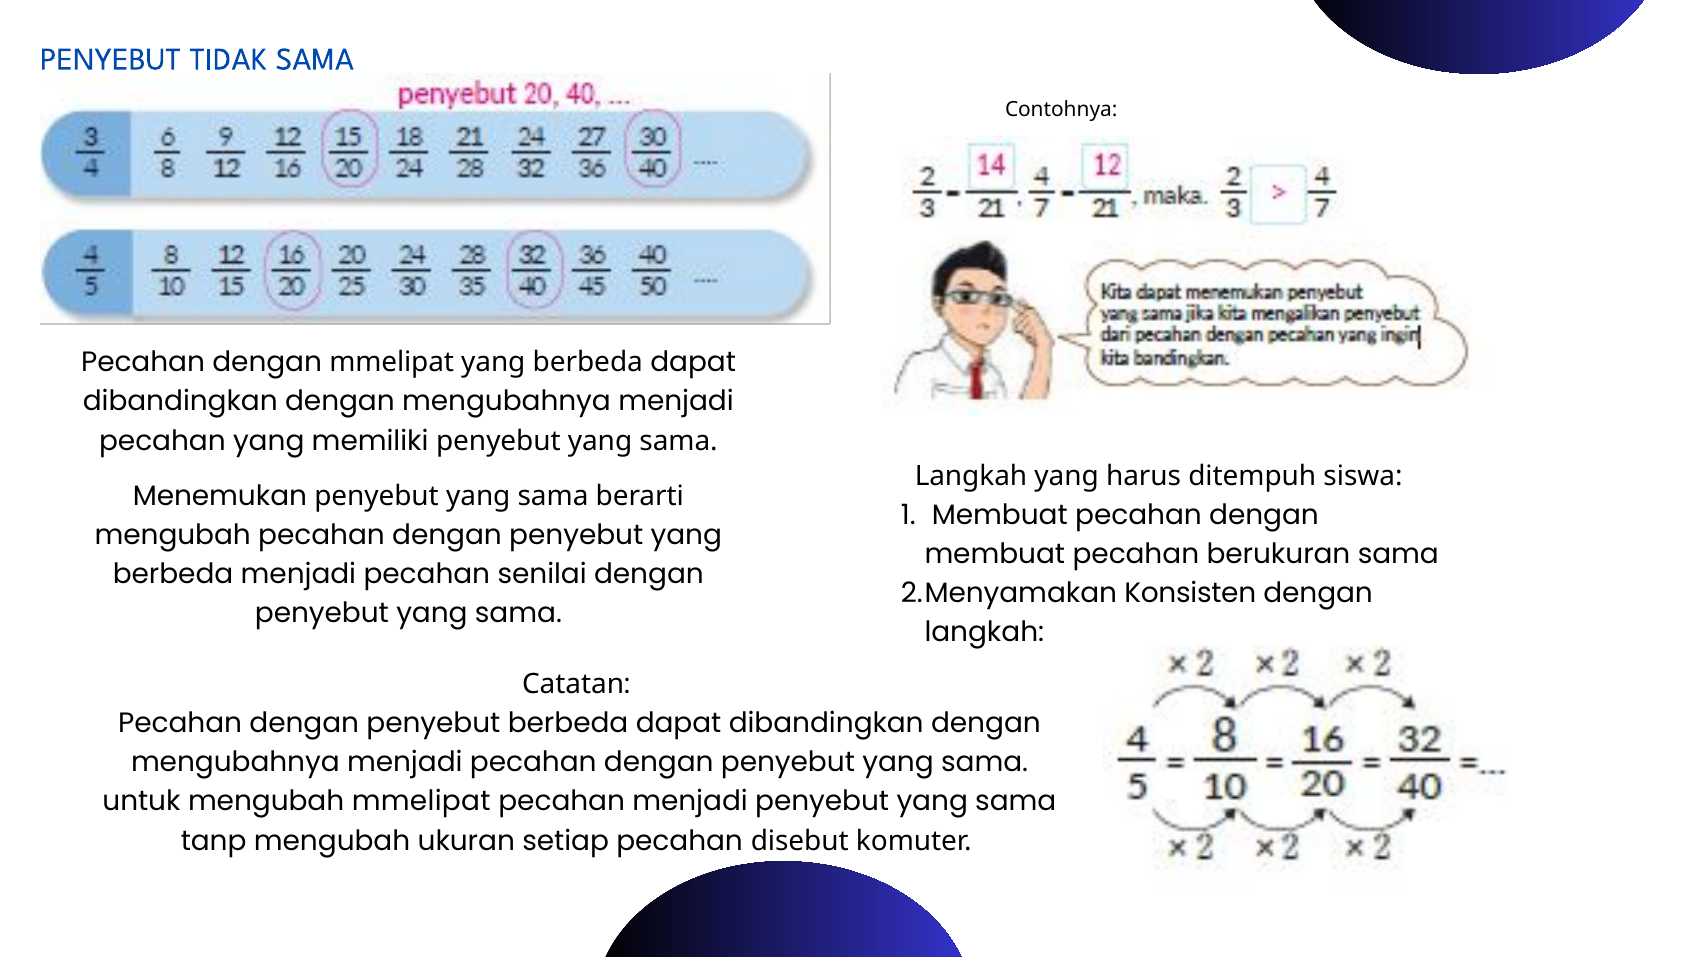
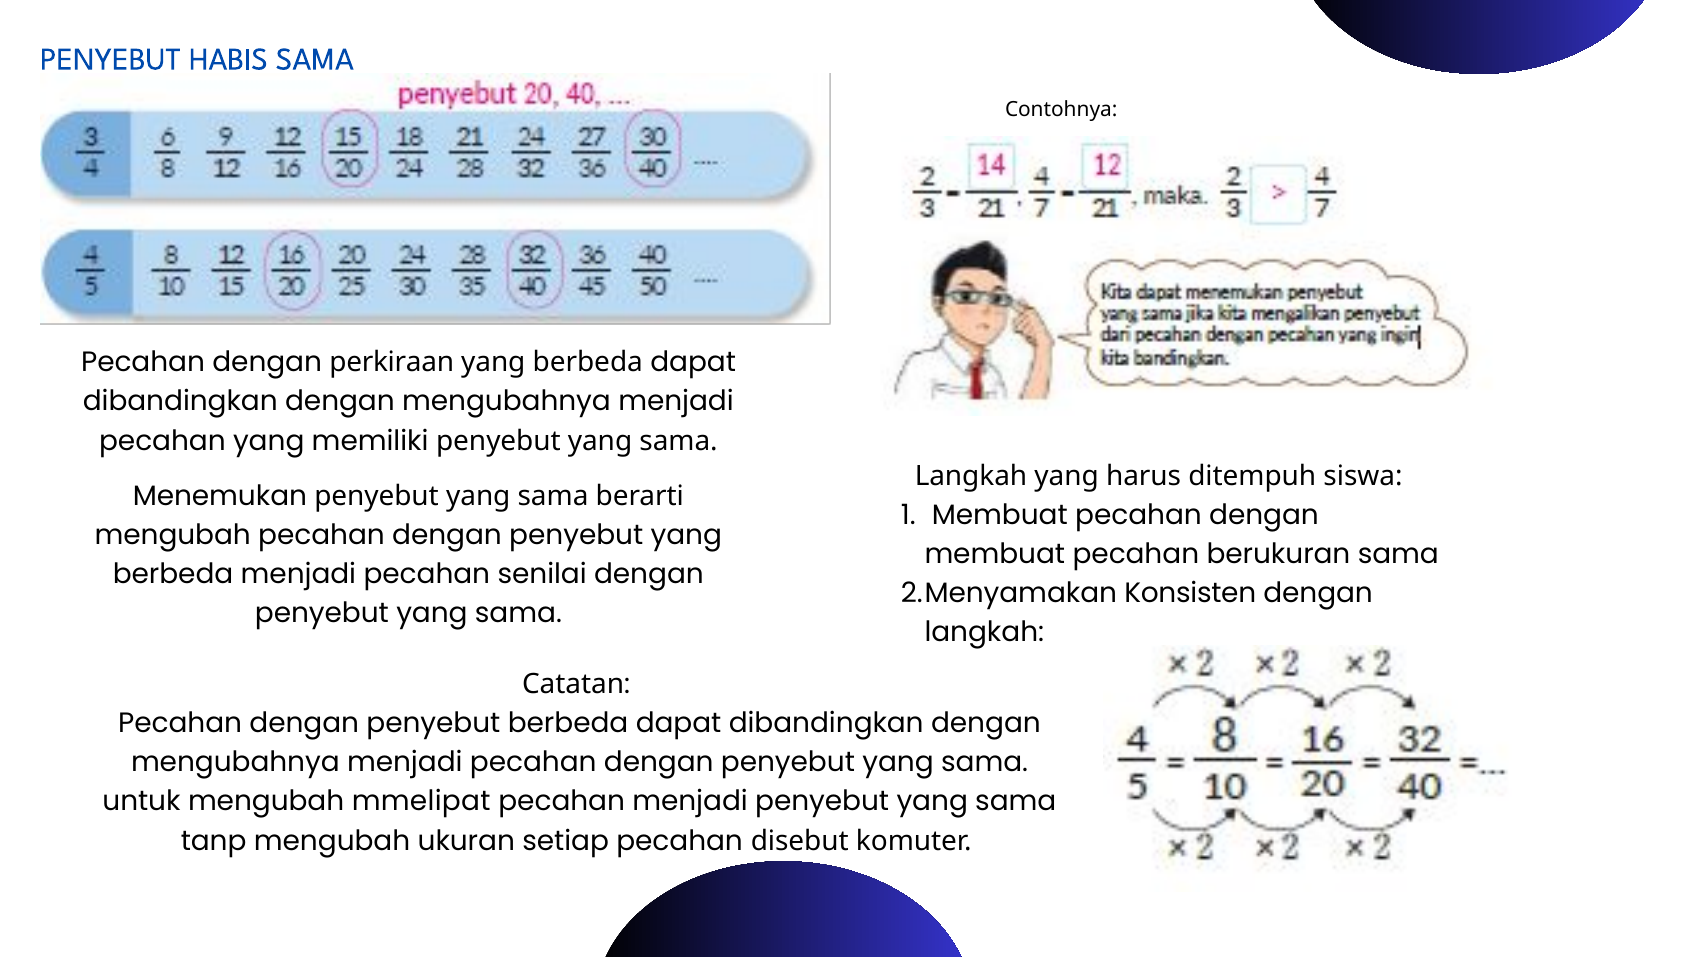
TIDAK: TIDAK -> HABIS (228, 59)
dengan mmelipat: mmelipat -> perkiraan (392, 362)
